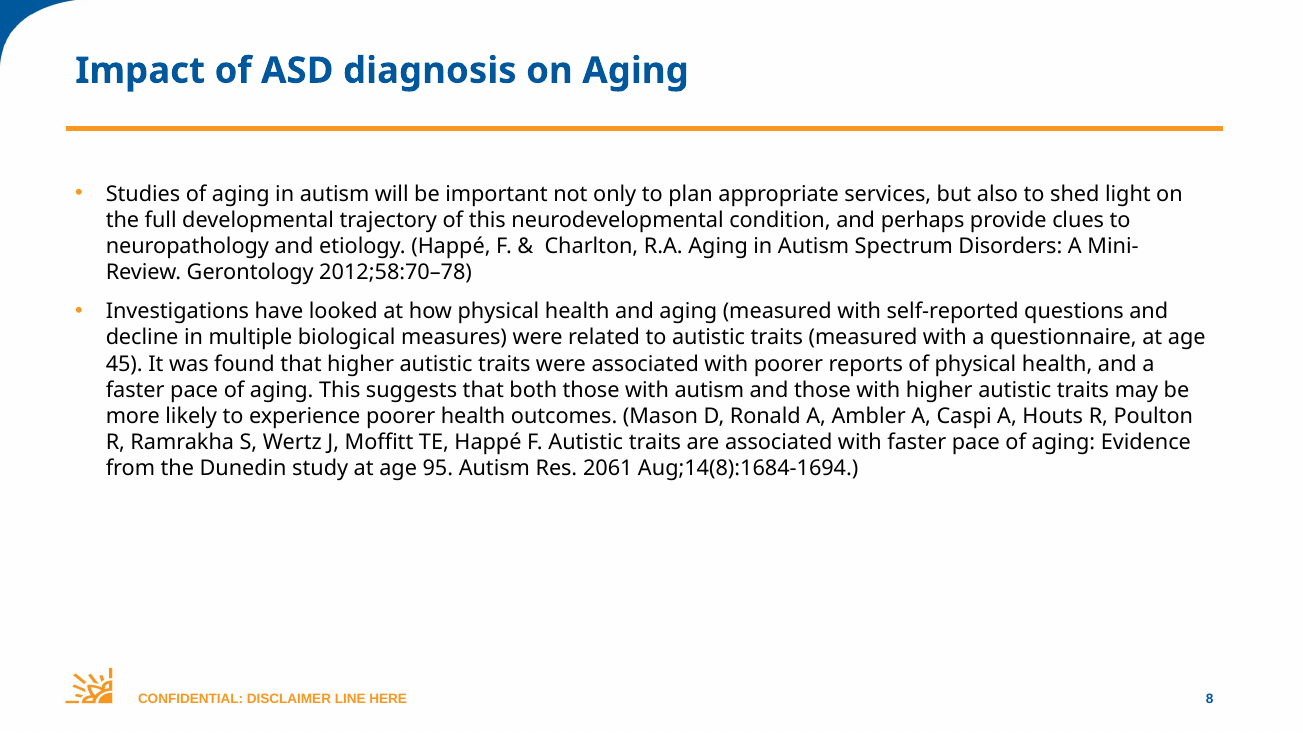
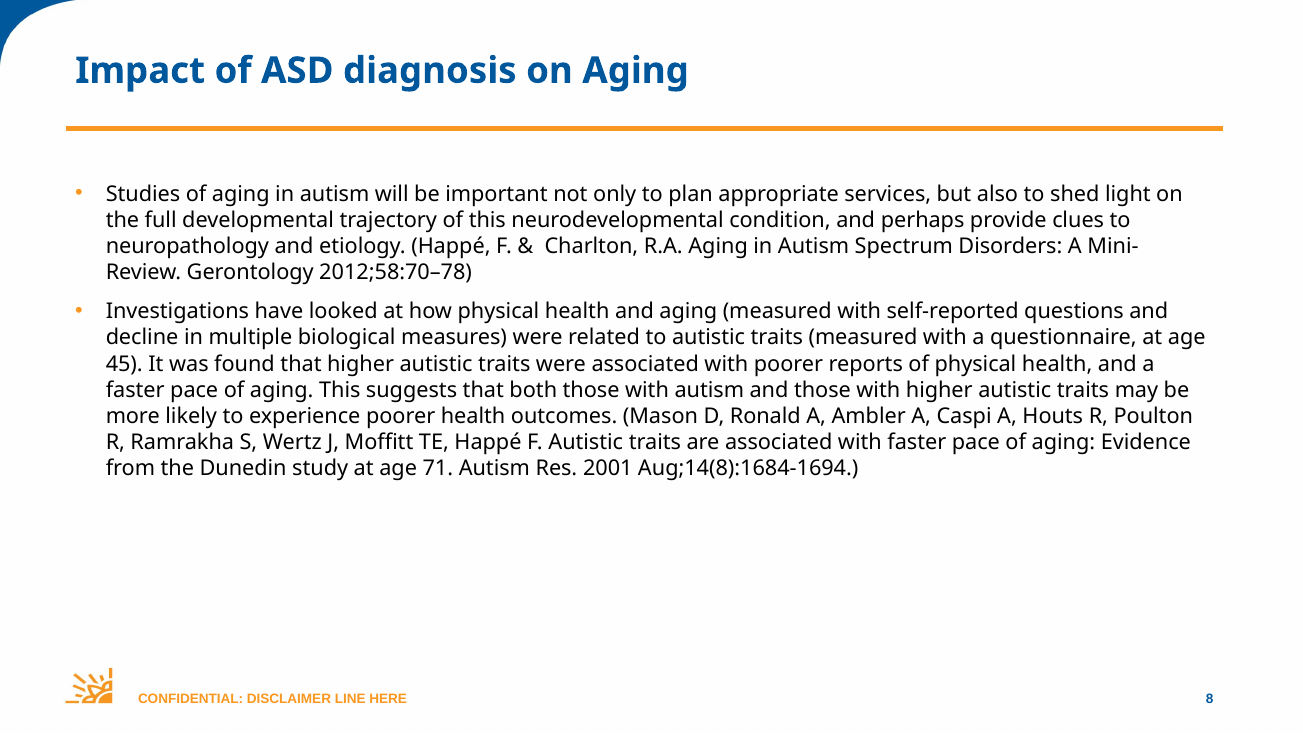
95: 95 -> 71 (438, 468)
2061: 2061 -> 2001 (608, 468)
